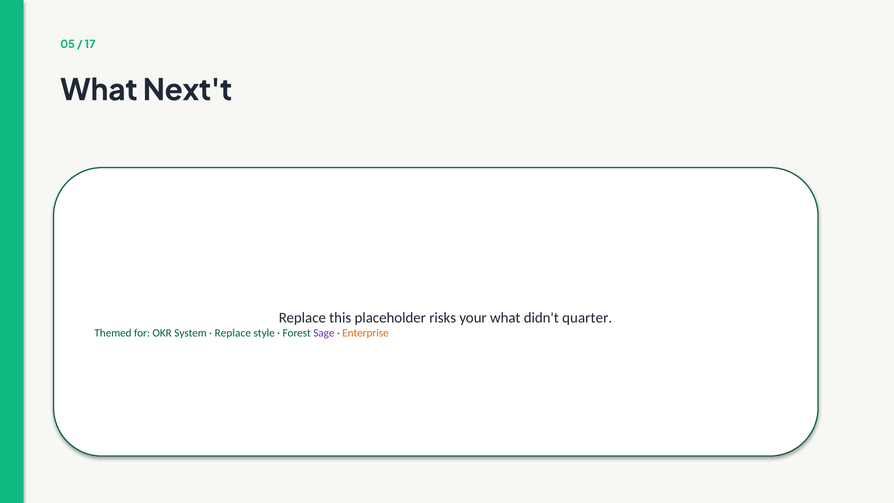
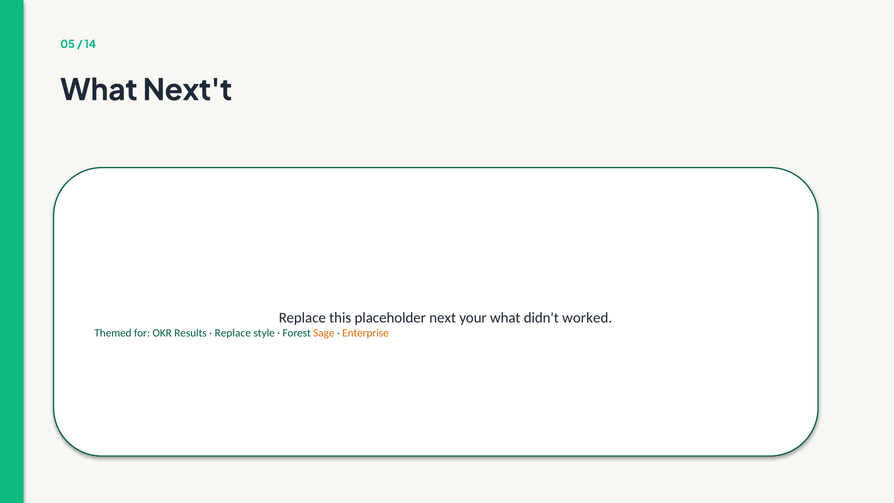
17: 17 -> 14 (90, 44)
risks: risks -> next (443, 318)
quarter: quarter -> worked (587, 318)
System: System -> Results (191, 333)
Sage colour: purple -> orange (324, 333)
